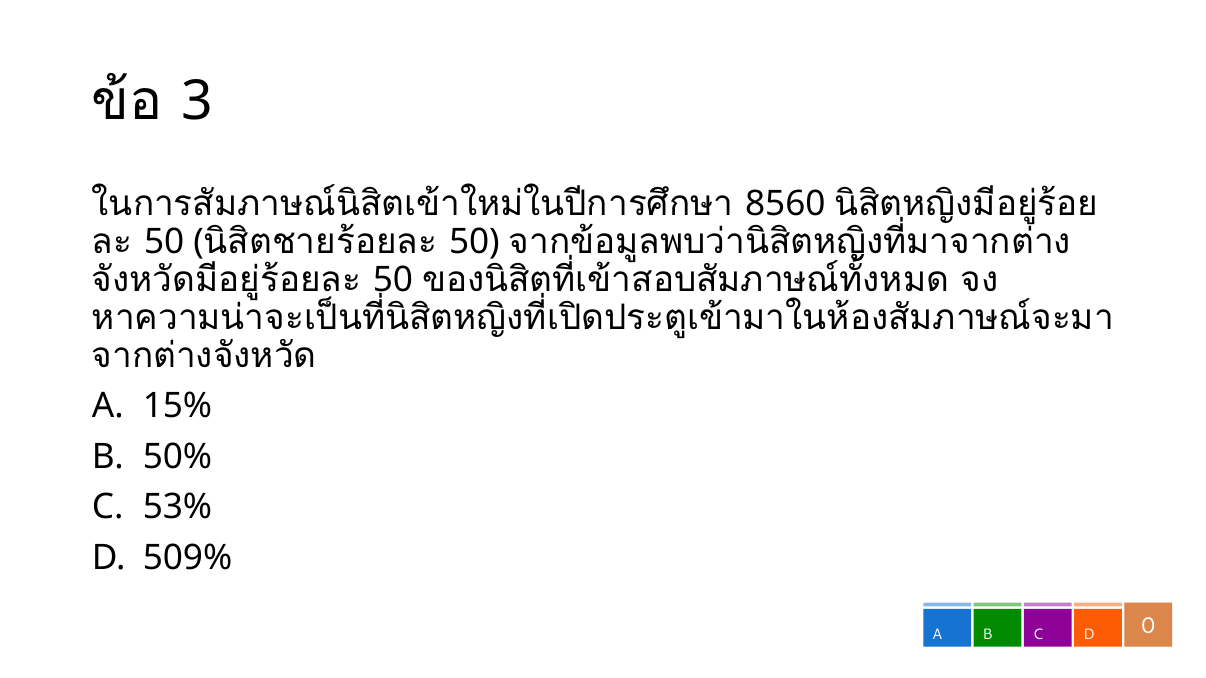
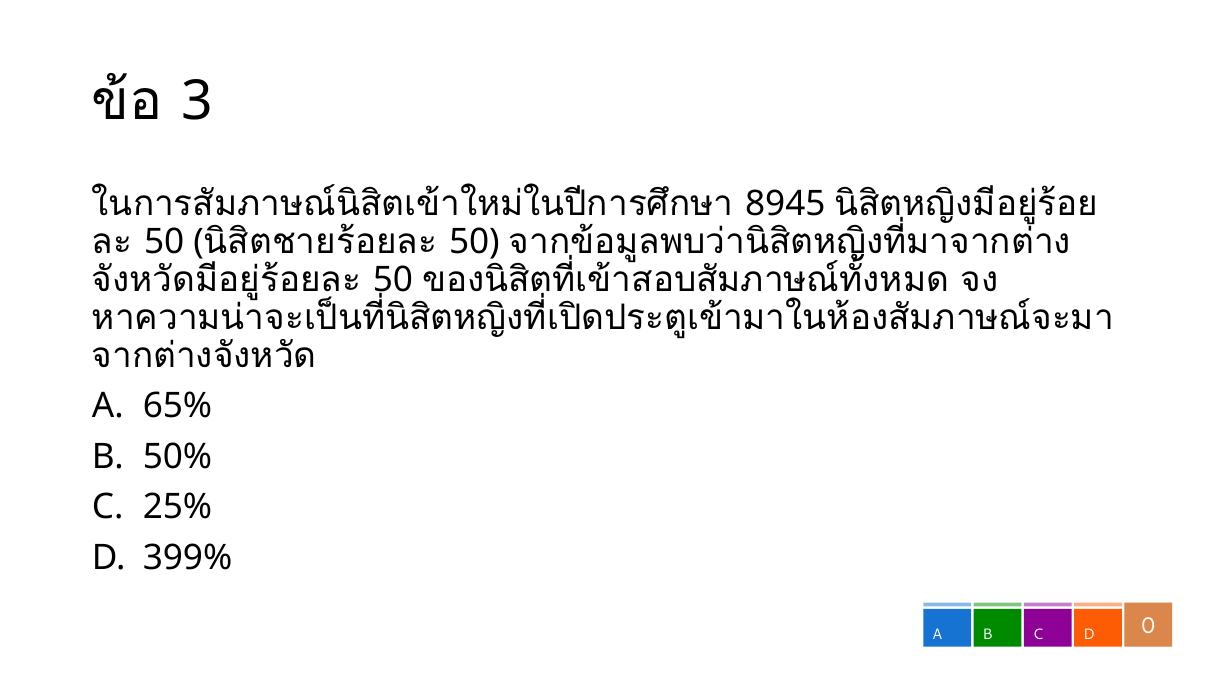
8560: 8560 -> 8945 (785, 204)
15%: 15% -> 65% (178, 406)
53%: 53% -> 25% (178, 508)
509%: 509% -> 399% (188, 558)
